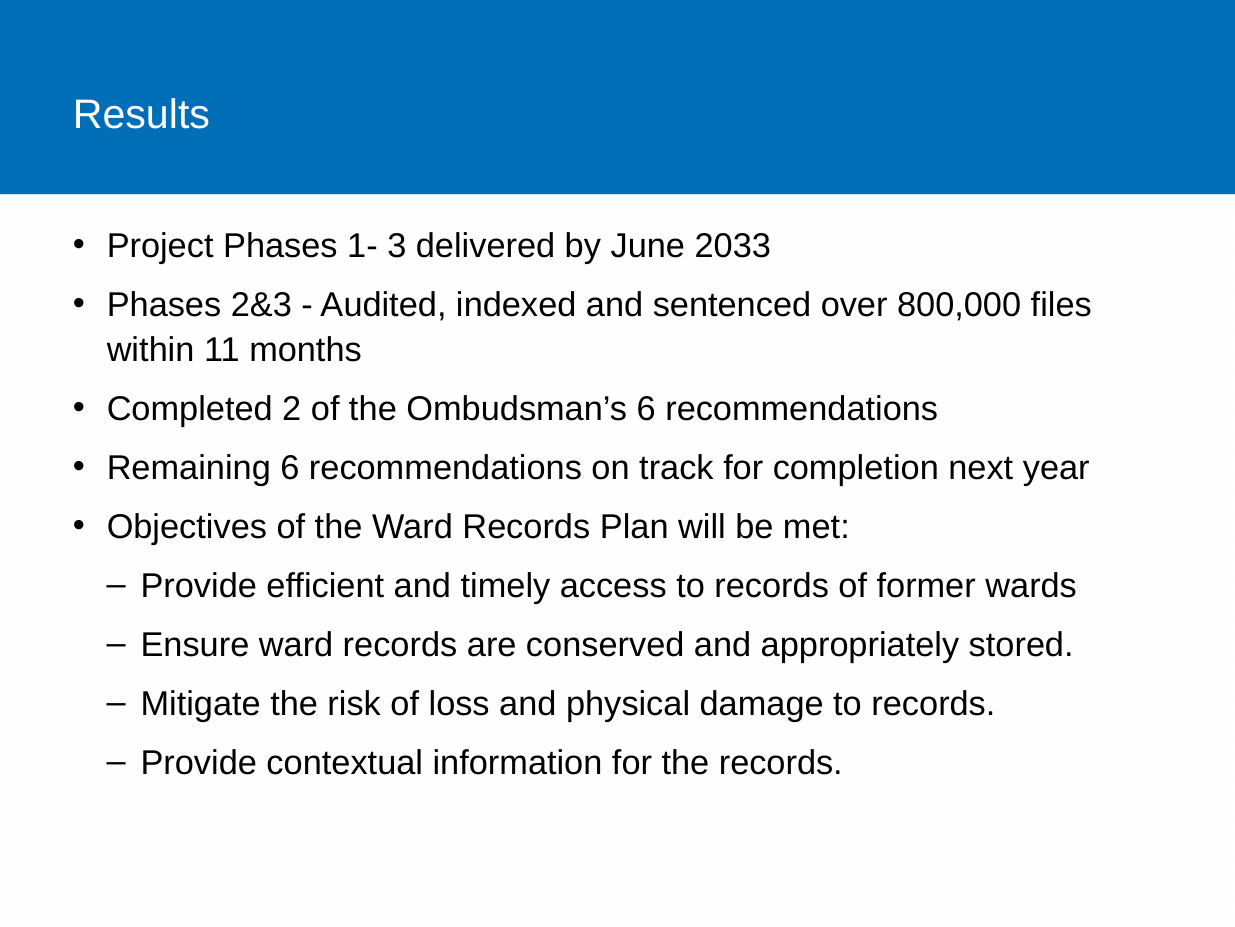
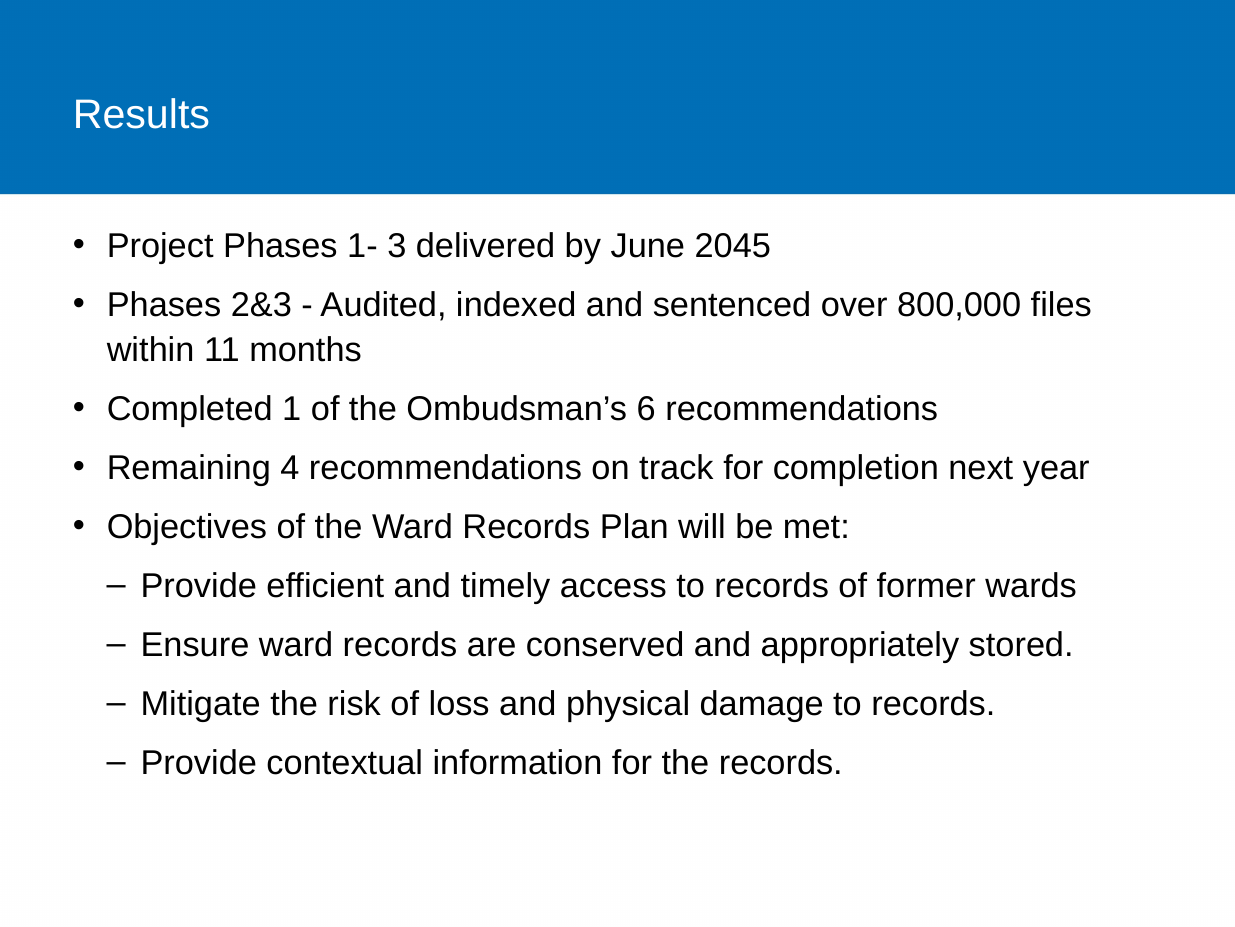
2033: 2033 -> 2045 (733, 246)
2: 2 -> 1 (292, 409)
Remaining 6: 6 -> 4 (290, 468)
